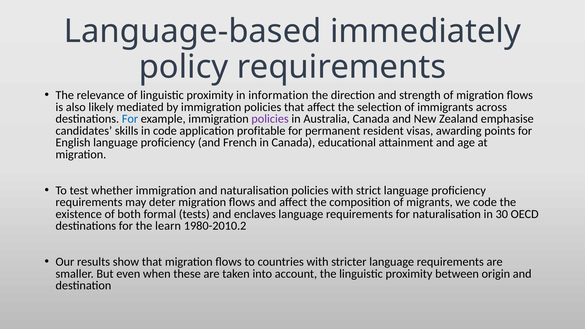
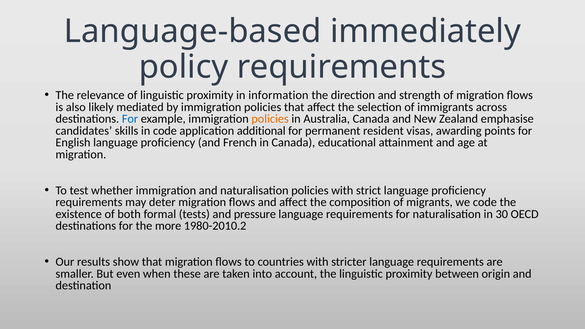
policies colour: purple -> orange (270, 119)
profitable: profitable -> additional (261, 131)
enclaves: enclaves -> pressure (255, 214)
learn: learn -> more (168, 226)
